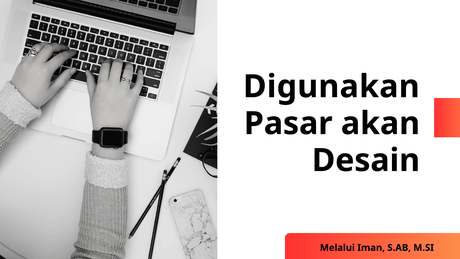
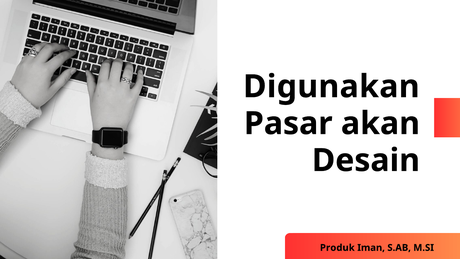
Melalui: Melalui -> Produk (337, 247)
